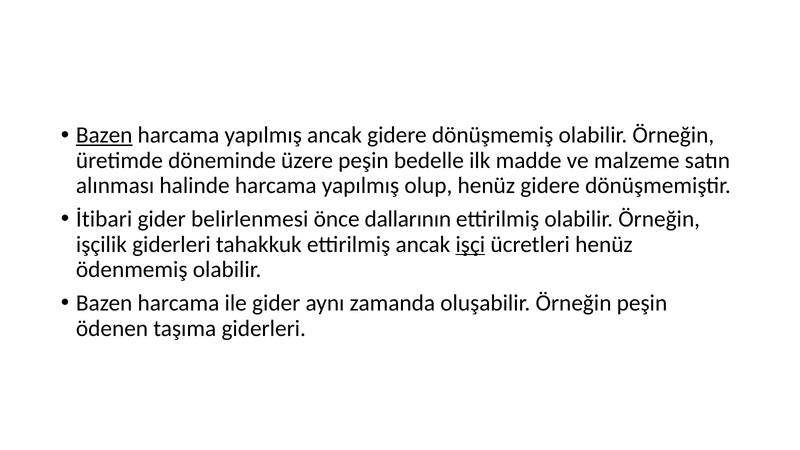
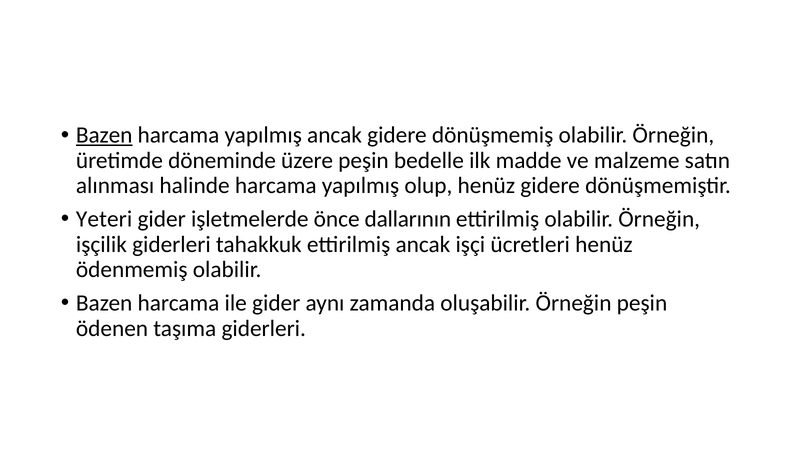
İtibari: İtibari -> Yeteri (104, 219)
belirlenmesi: belirlenmesi -> işletmelerde (250, 219)
işçi underline: present -> none (470, 244)
